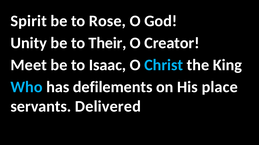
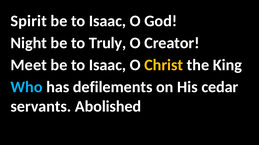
Rose: Rose -> Isaac (107, 21)
Unity: Unity -> Night (29, 43)
Their: Their -> Truly (108, 43)
Christ colour: light blue -> yellow (164, 65)
place: place -> cedar (220, 87)
Delivered: Delivered -> Abolished (108, 107)
